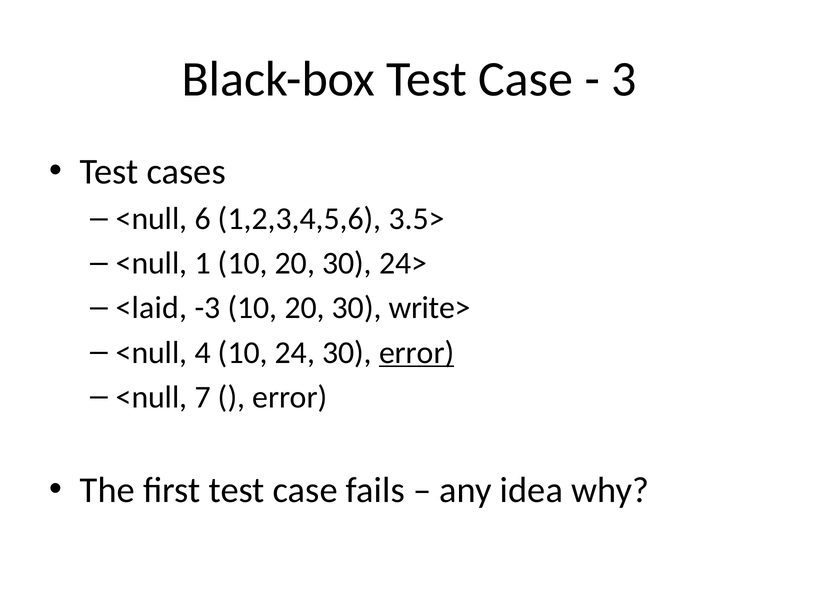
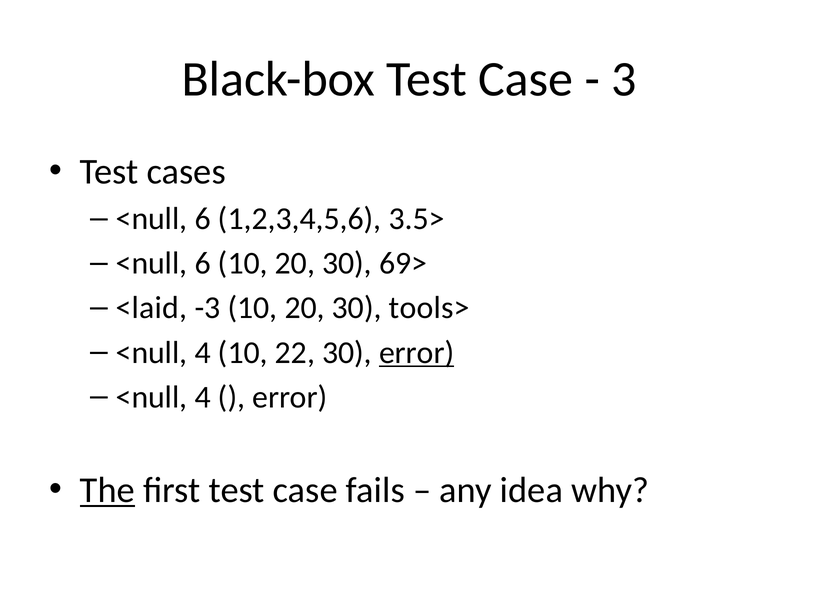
1: 1 -> 6 (203, 263)
24>: 24> -> 69> (403, 263)
write>: write> -> tools> (429, 308)
24: 24 -> 22 (295, 353)
7: 7 -> 4 (203, 397)
The underline: none -> present (107, 491)
